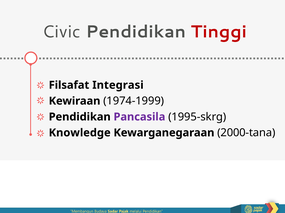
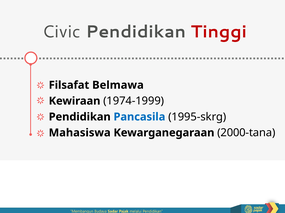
Integrasi: Integrasi -> Belmawa (118, 85)
Pancasila colour: purple -> blue (139, 117)
Knowledge: Knowledge -> Mahasiswa (80, 133)
